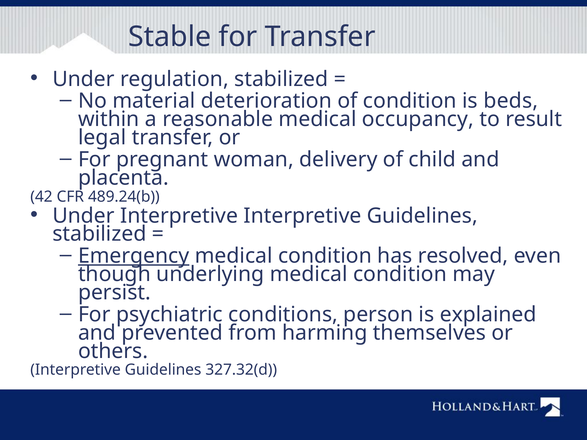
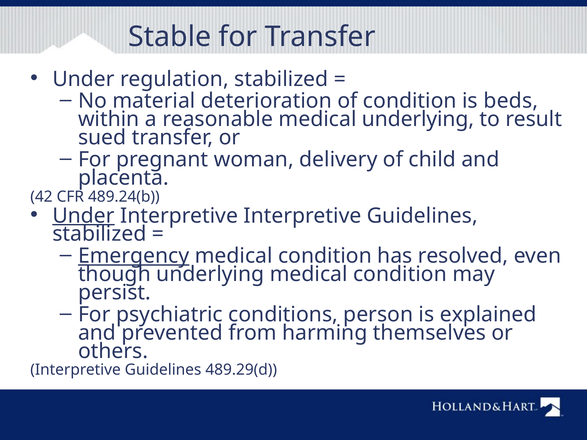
medical occupancy: occupancy -> underlying (418, 119)
legal: legal -> sued (102, 138)
Under underline: none -> present (84, 216)
327.32(d: 327.32(d -> 489.29(d (241, 370)
